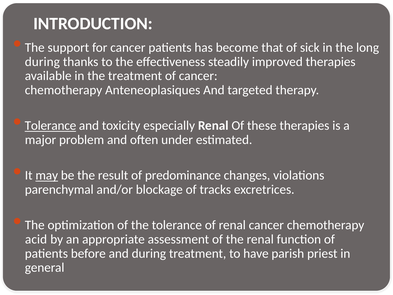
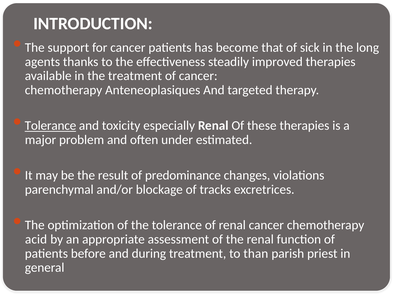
during: during -> agents (42, 62)
may underline: present -> none (47, 175)
have: have -> than (256, 253)
